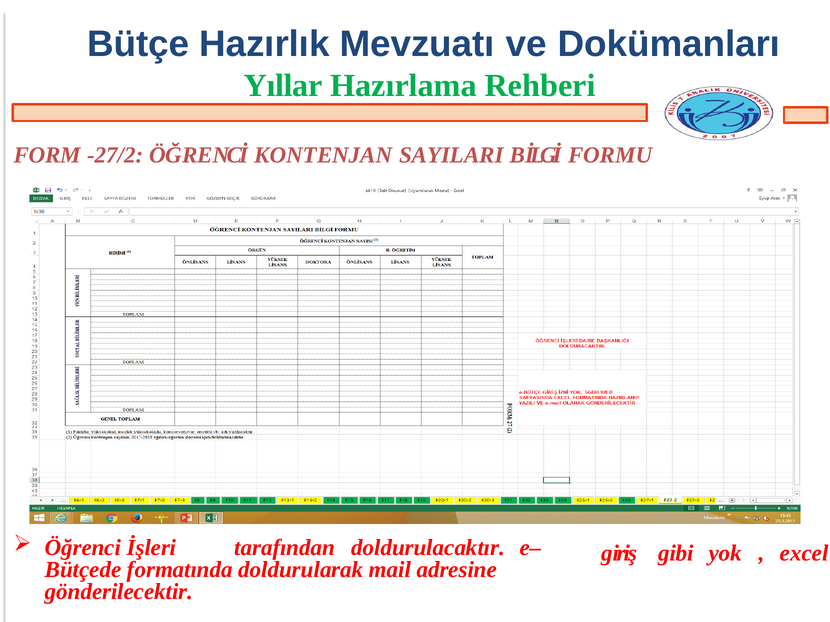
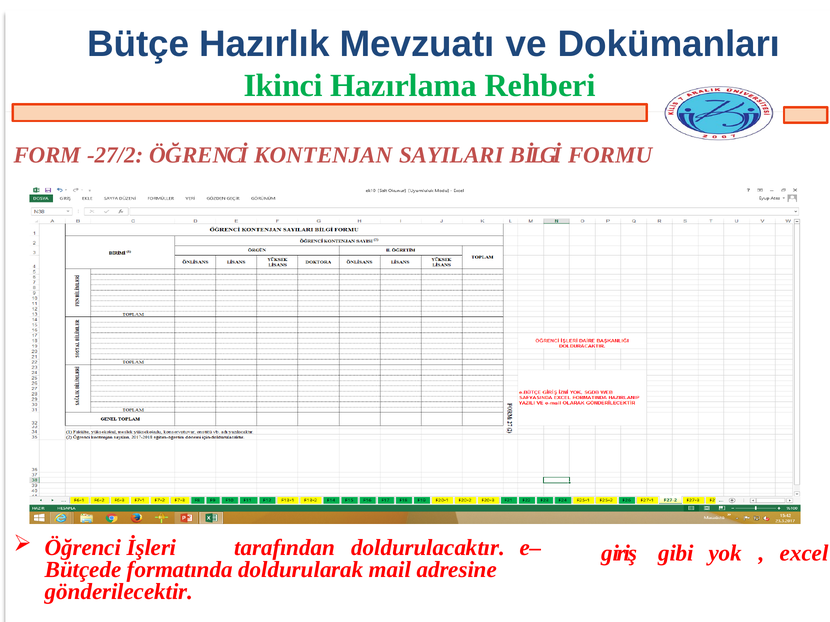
Yıllar: Yıllar -> Ikinci (283, 86)
